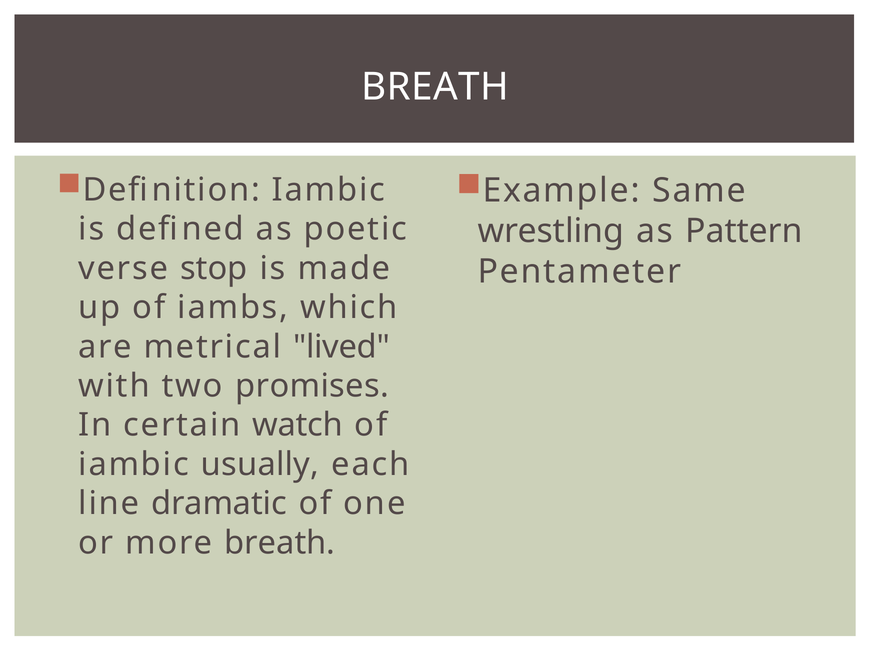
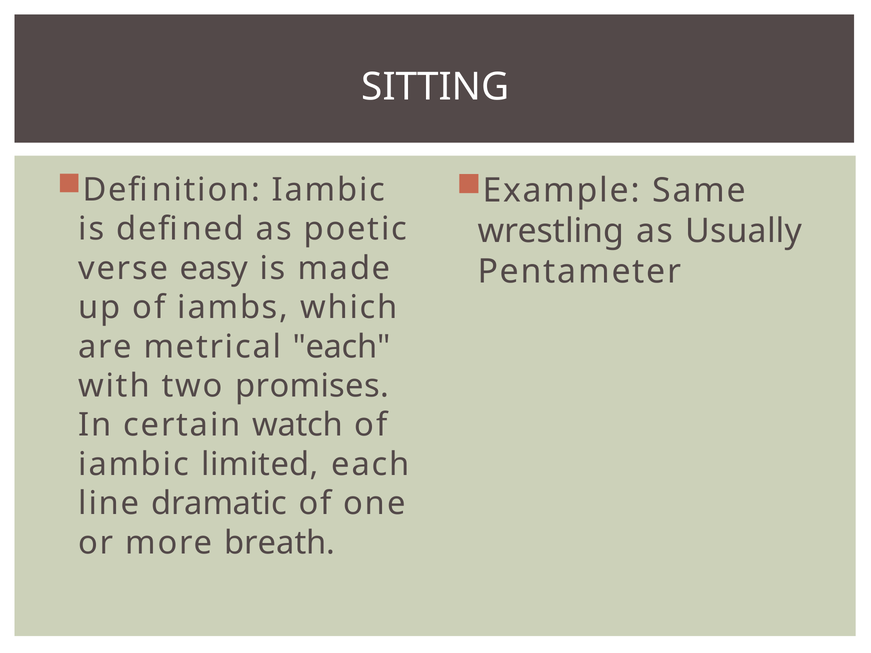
BREATH: BREATH -> SITTING (435, 87)
Pattern: Pattern -> Usually (744, 231)
stop: stop -> easy (214, 268)
metrical lived: lived -> each (342, 347)
usually: usually -> limited (260, 465)
